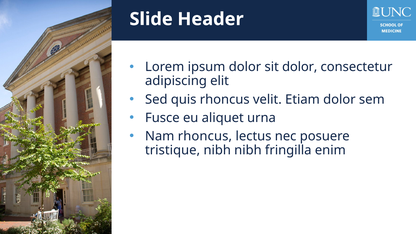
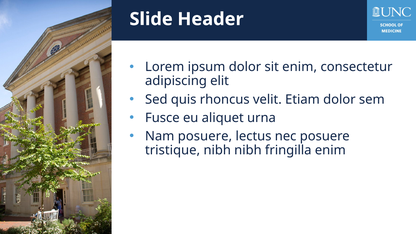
sit dolor: dolor -> enim (300, 67)
Nam rhoncus: rhoncus -> posuere (205, 136)
